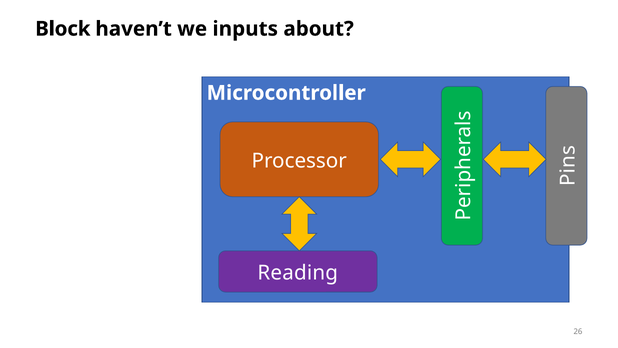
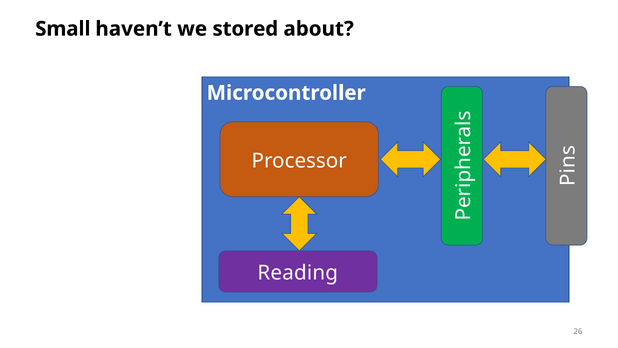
Block: Block -> Small (63, 29)
inputs: inputs -> stored (245, 29)
